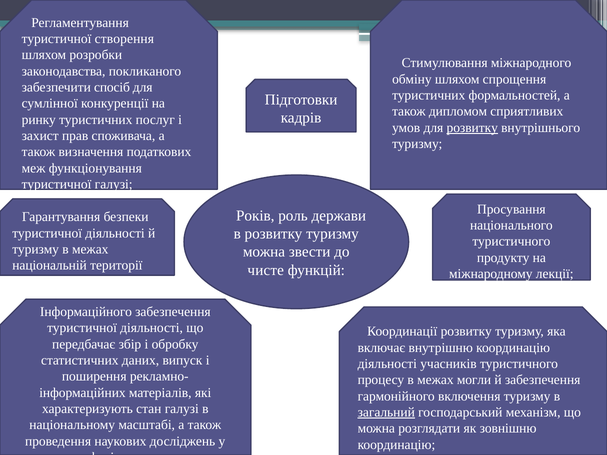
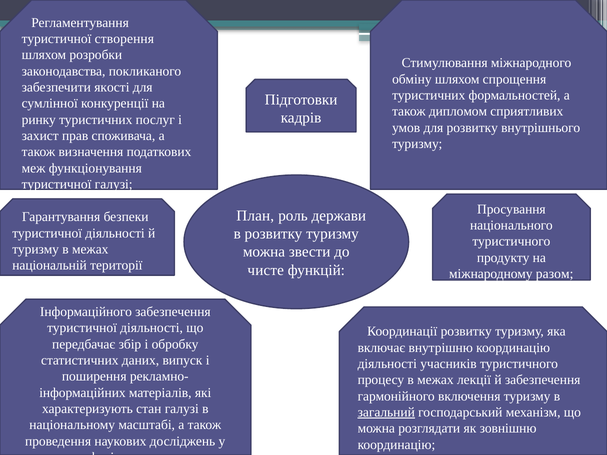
спосіб: спосіб -> якості (112, 87)
розвитку underline: present -> none (472, 128)
Років: Років -> План (255, 216)
лекції: лекції -> разом (555, 274)
могли: могли -> лекції (474, 380)
